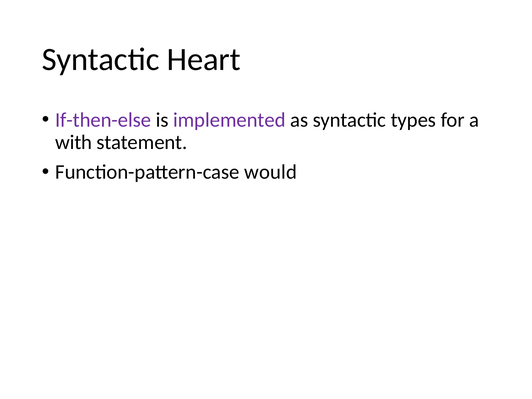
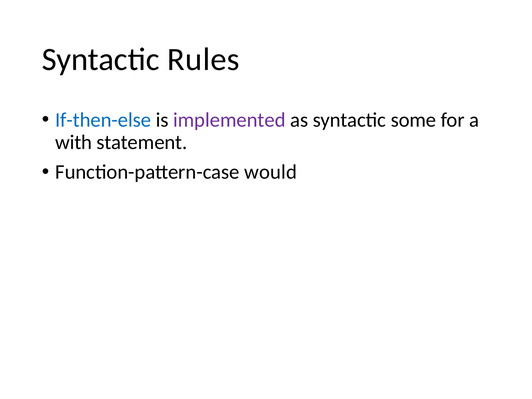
Heart: Heart -> Rules (203, 60)
If-then-else colour: purple -> blue (103, 120)
types: types -> some (413, 120)
